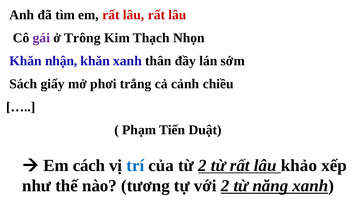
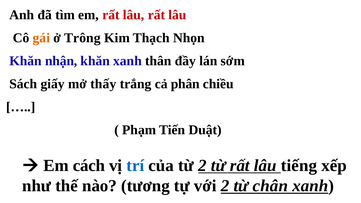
gái colour: purple -> orange (41, 38)
phơi: phơi -> thấy (103, 84)
cảnh: cảnh -> phân (185, 84)
khảo: khảo -> tiếng (299, 166)
năng: năng -> chân (270, 186)
